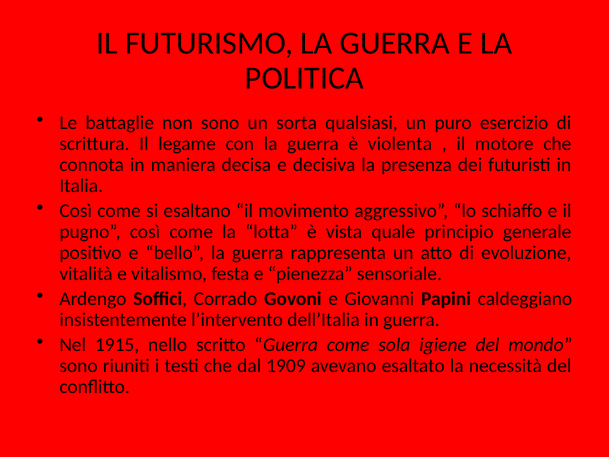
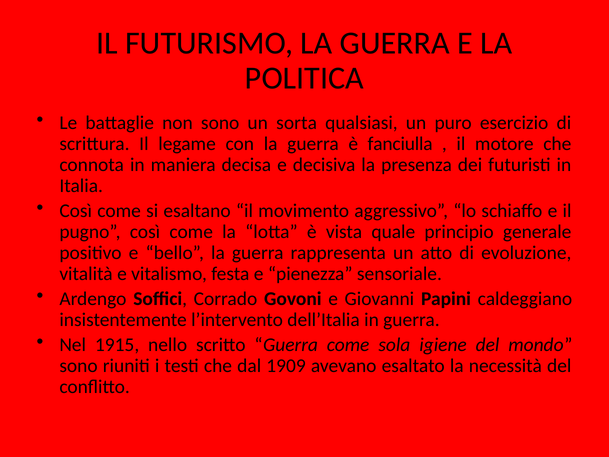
violenta: violenta -> fanciulla (400, 144)
